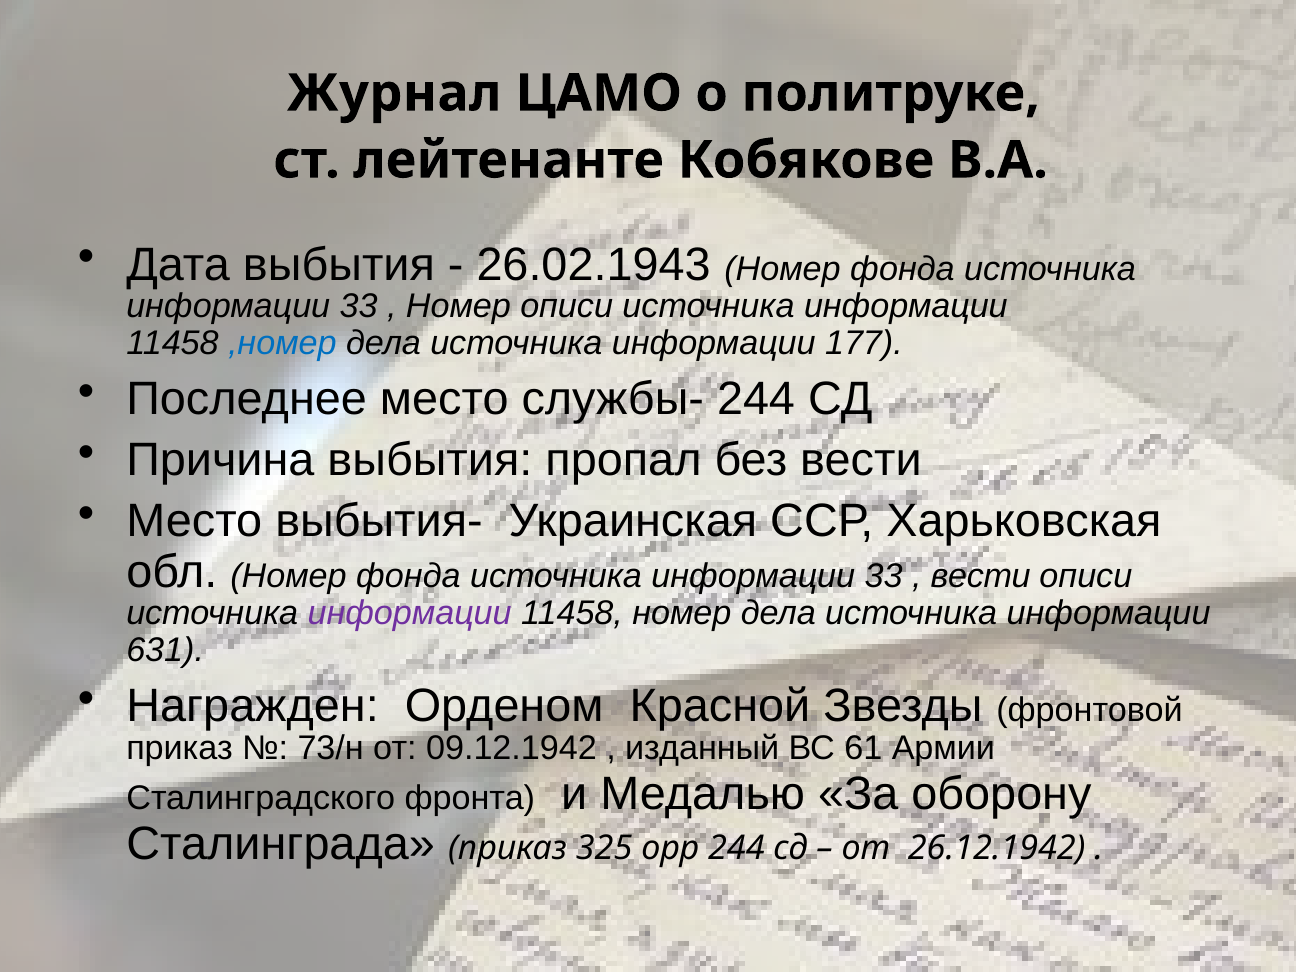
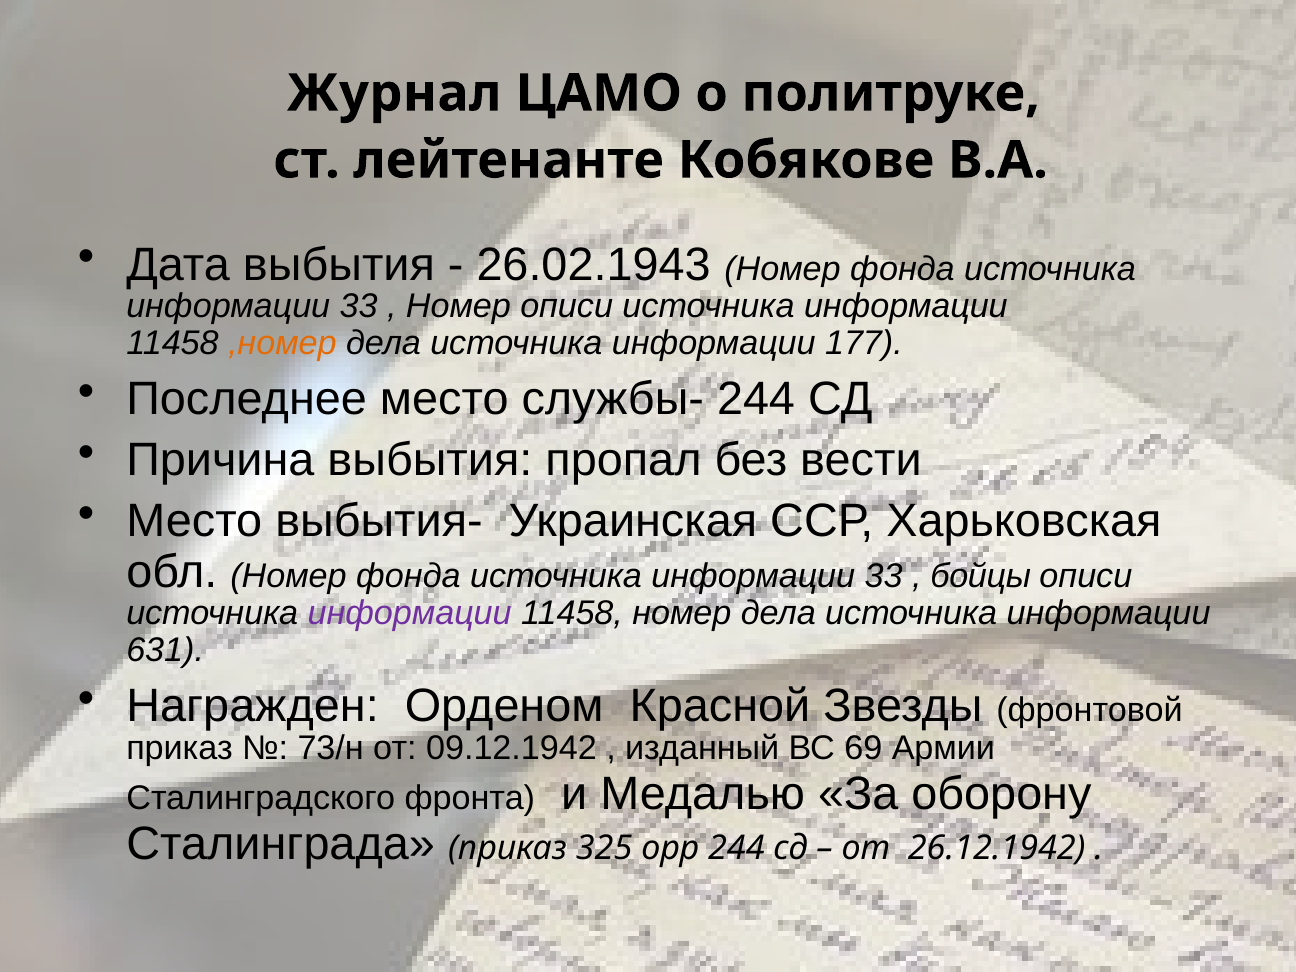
,номер colour: blue -> orange (282, 344)
вести: вести -> бойцы (981, 576)
61: 61 -> 69 (863, 748)
